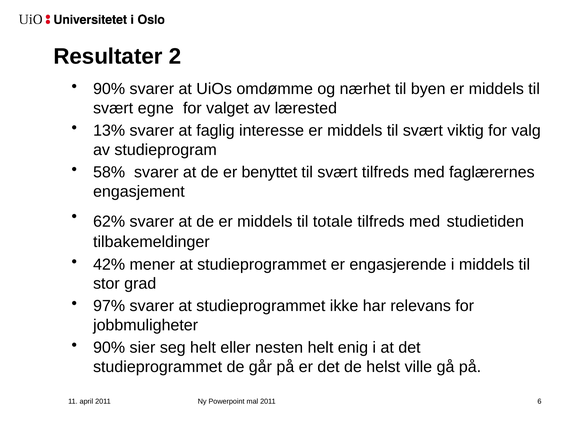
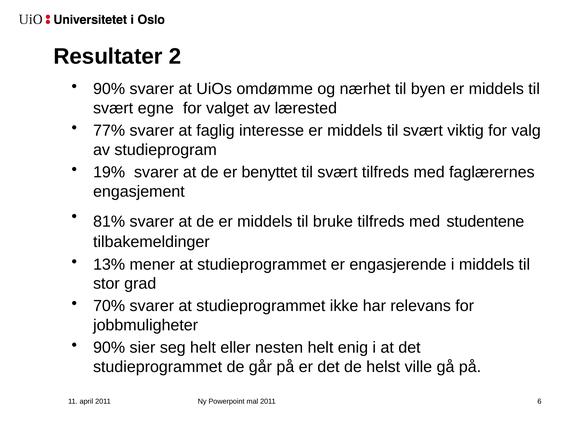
13%: 13% -> 77% (109, 131)
58%: 58% -> 19% (109, 172)
62%: 62% -> 81% (109, 222)
totale: totale -> bruke (333, 222)
studietiden: studietiden -> studentene (485, 222)
42%: 42% -> 13% (109, 264)
97%: 97% -> 70% (109, 306)
